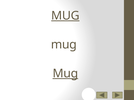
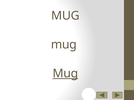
MUG underline: present -> none (65, 16)
